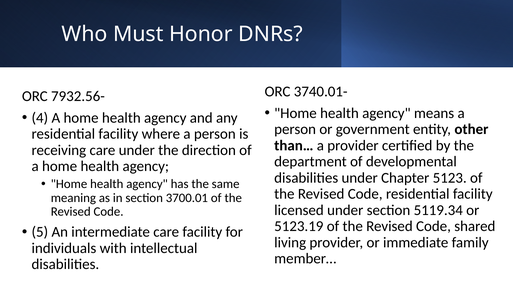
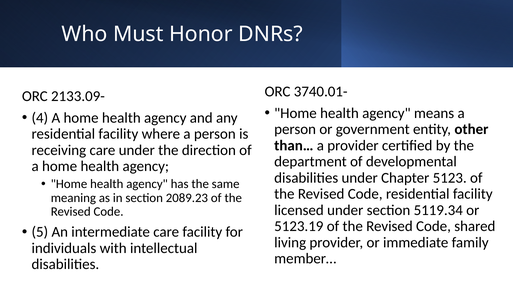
7932.56-: 7932.56- -> 2133.09- (78, 96)
3700.01: 3700.01 -> 2089.23 (187, 198)
